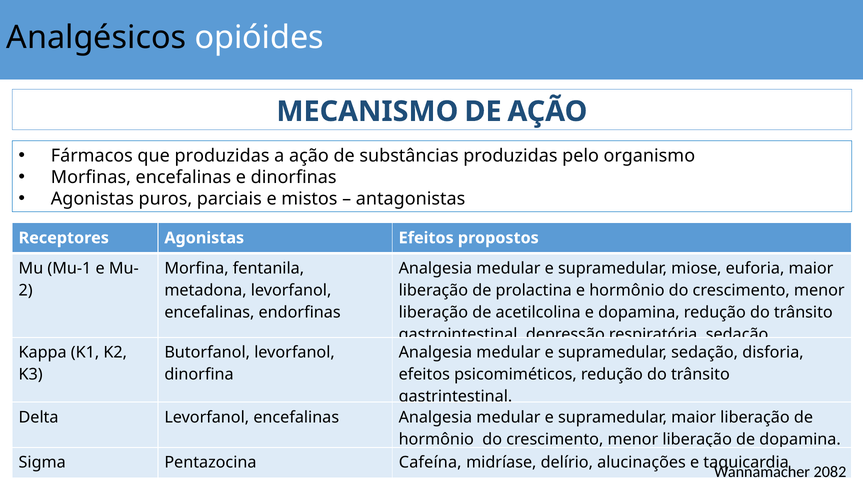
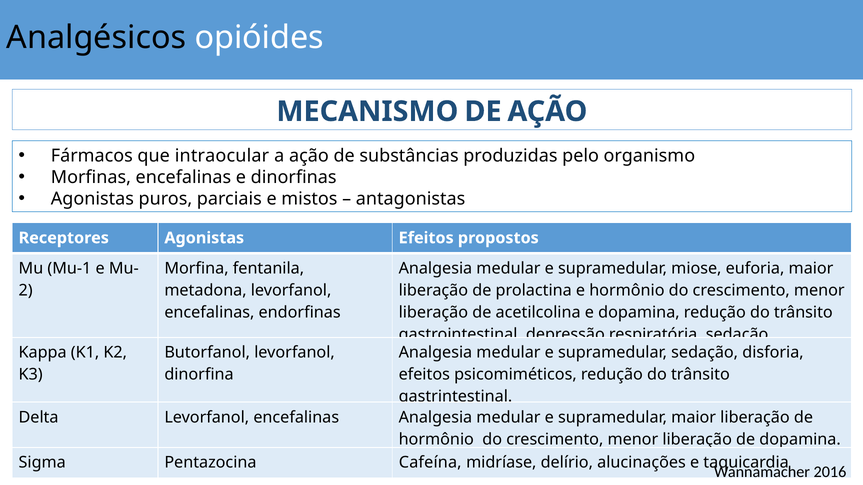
que produzidas: produzidas -> intraocular (222, 156)
2082: 2082 -> 2016 (830, 472)
